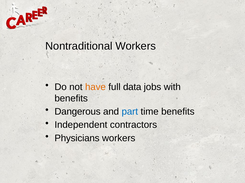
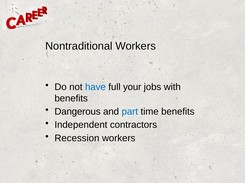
have colour: orange -> blue (95, 87)
data: data -> your (132, 87)
Physicians: Physicians -> Recession (77, 139)
